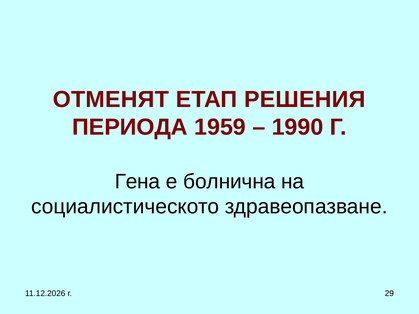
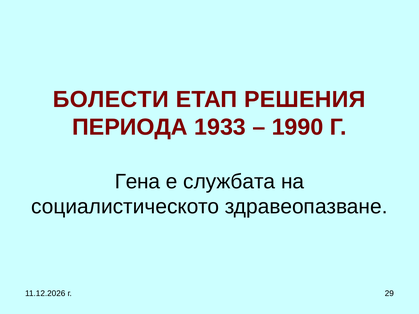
ОТМЕНЯТ: ОТМЕНЯТ -> БОЛЕСТИ (111, 99)
1959: 1959 -> 1933 (220, 127)
болнична: болнична -> службата (229, 182)
